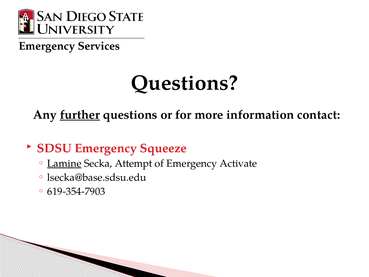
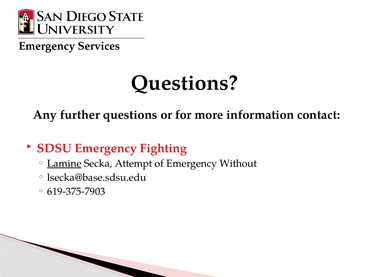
further underline: present -> none (80, 115)
Squeeze: Squeeze -> Fighting (163, 148)
Activate: Activate -> Without (238, 163)
619-354-7903: 619-354-7903 -> 619-375-7903 (76, 191)
